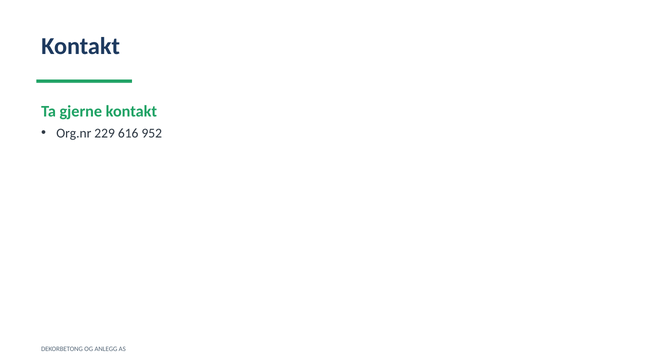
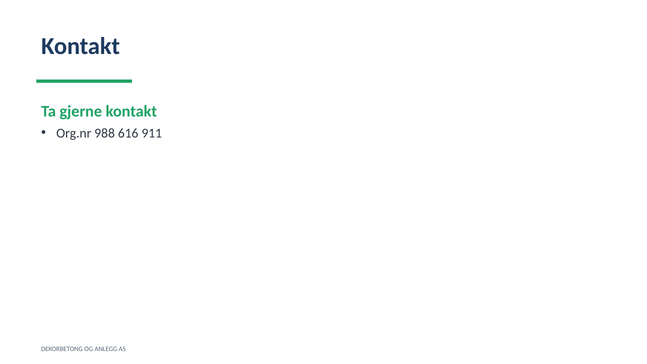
229: 229 -> 988 (105, 133)
952: 952 -> 911 (152, 133)
